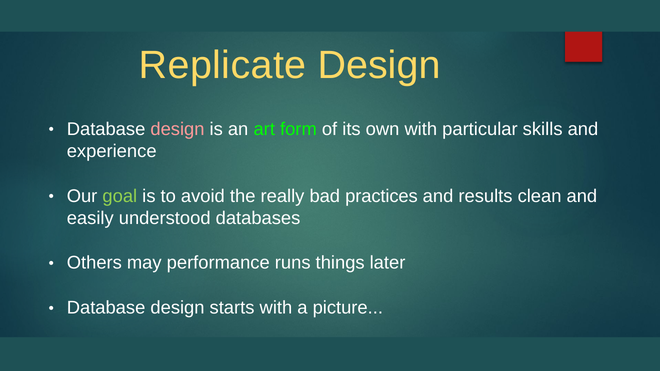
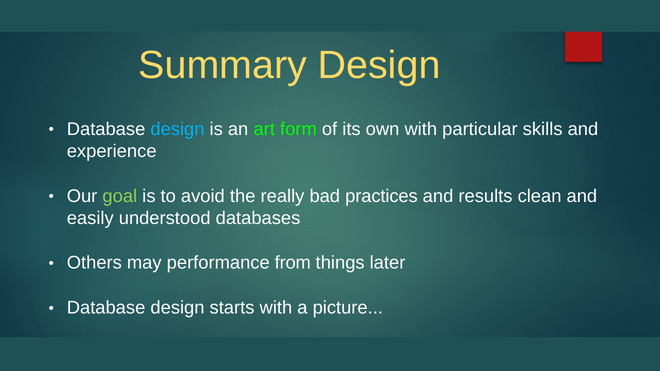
Replicate: Replicate -> Summary (223, 65)
design colour: pink -> light blue (177, 129)
runs: runs -> from (293, 263)
